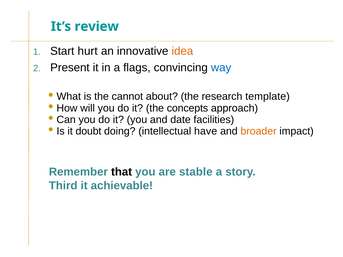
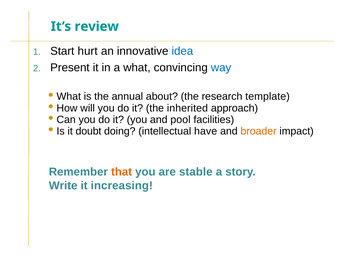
idea colour: orange -> blue (182, 51)
flags: flags -> what (137, 68)
cannot: cannot -> annual (127, 97)
concepts: concepts -> inherited (187, 108)
date: date -> pool (180, 120)
that colour: black -> orange (122, 172)
Third: Third -> Write (63, 186)
achievable: achievable -> increasing (122, 186)
